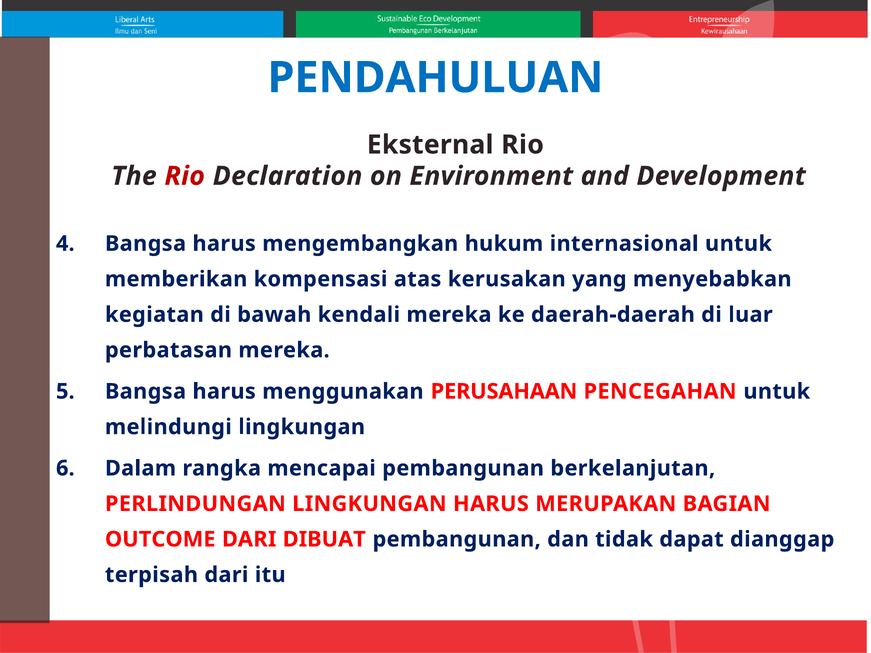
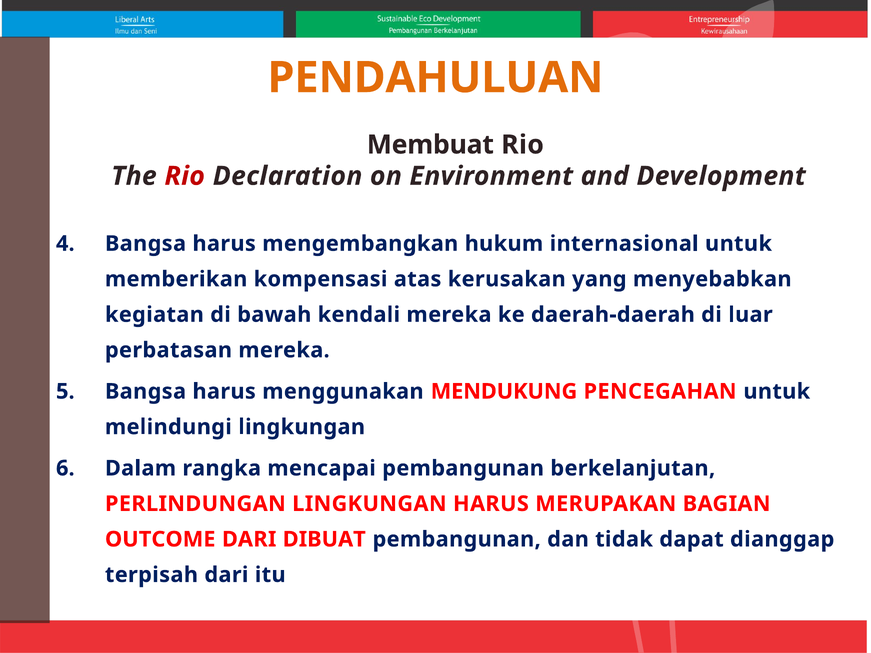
PENDAHULUAN colour: blue -> orange (435, 78)
Eksternal: Eksternal -> Membuat (430, 145)
PERUSAHAAN: PERUSAHAAN -> MENDUKUNG (504, 392)
